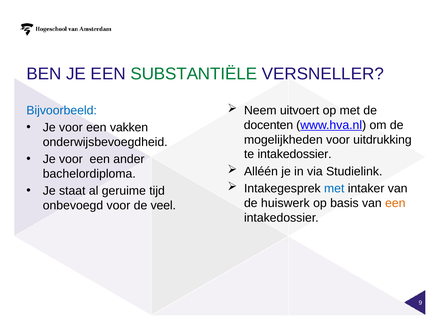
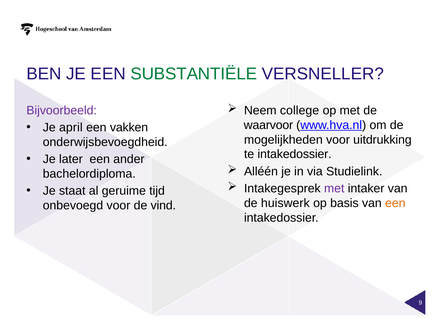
uitvoert: uitvoert -> college (300, 110)
Bijvoorbeeld colour: blue -> purple (62, 111)
docenten: docenten -> waarvoor (268, 125)
voor: voor -> april (71, 128)
voor: voor -> later (71, 159)
met colour: blue -> purple (334, 189)
veel: veel -> vind (163, 206)
